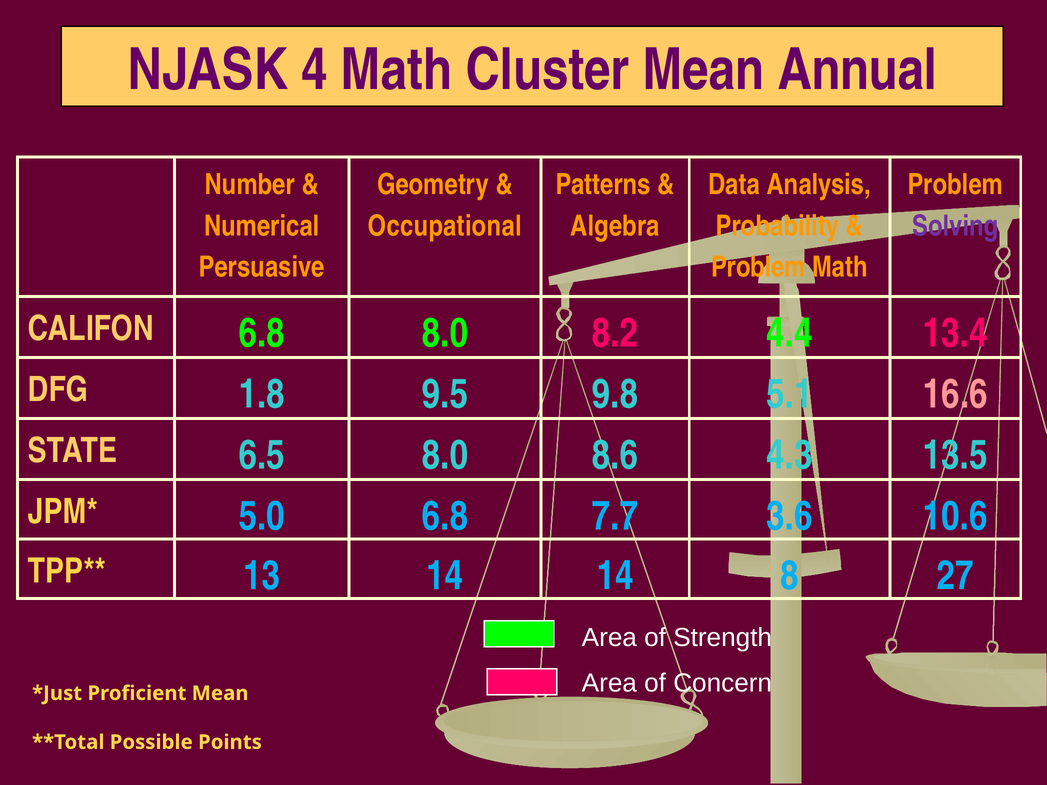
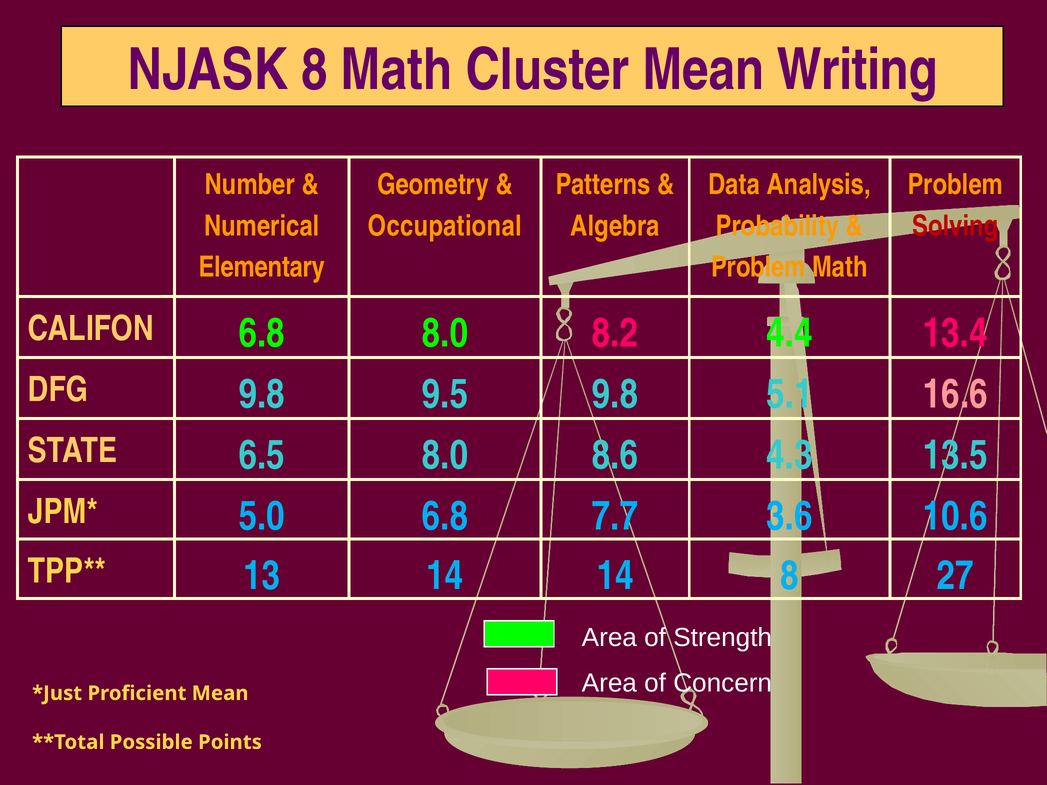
NJASK 4: 4 -> 8 (314, 70)
Annual: Annual -> Writing (857, 70)
Solving colour: purple -> red (955, 226)
Persuasive: Persuasive -> Elementary (262, 267)
DFG 1.8: 1.8 -> 9.8 (262, 394)
